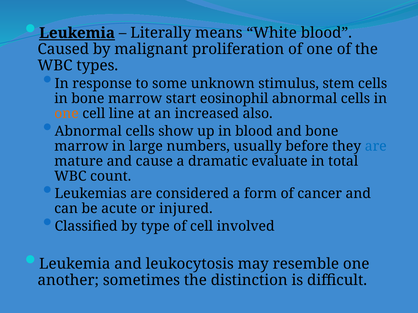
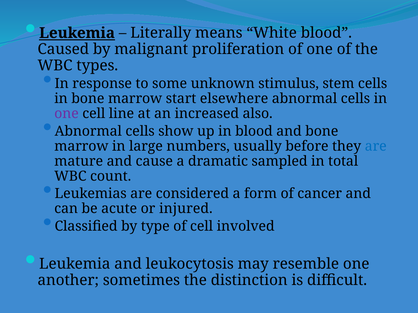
eosinophil: eosinophil -> elsewhere (234, 99)
one colour: orange -> purple (67, 114)
evaluate: evaluate -> sampled (280, 161)
